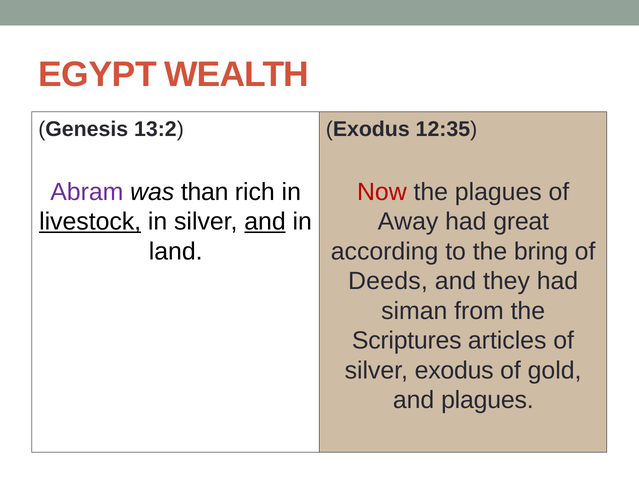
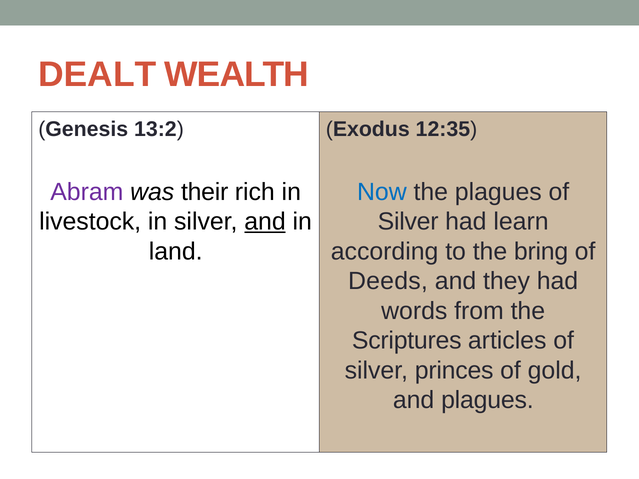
EGYPT: EGYPT -> DEALT (97, 74)
than: than -> their (205, 192)
Now colour: red -> blue (382, 192)
Away: Away -> Silver (408, 222)
great: great -> learn (521, 222)
livestock underline: present -> none (90, 222)
siman: siman -> words (414, 311)
silver exodus: exodus -> princes (454, 371)
